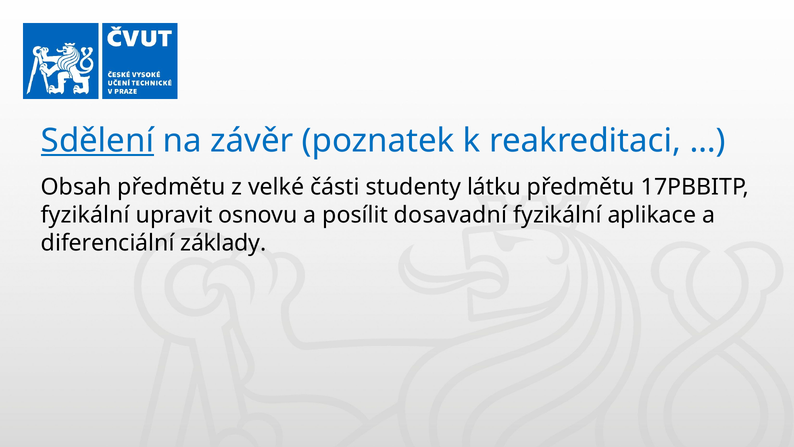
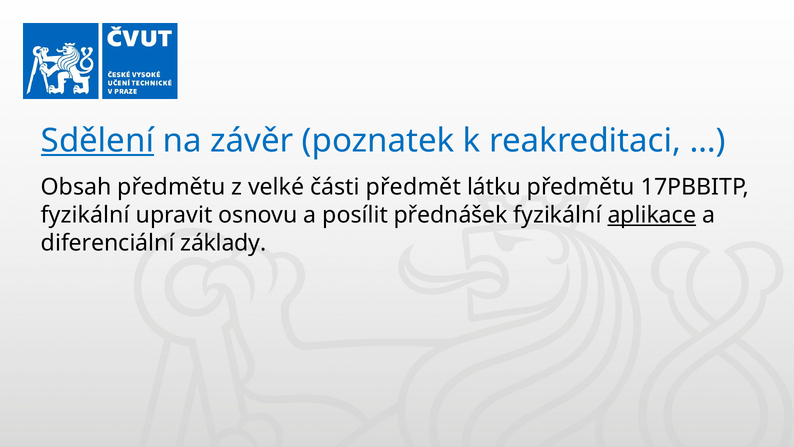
studenty: studenty -> předmět (413, 187)
dosavadní: dosavadní -> přednášek (451, 215)
aplikace underline: none -> present (652, 215)
